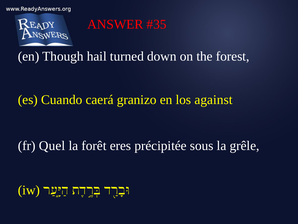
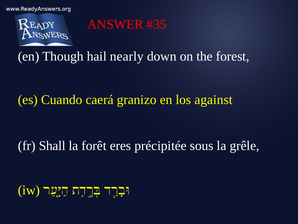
turned: turned -> nearly (127, 56)
Quel: Quel -> Shall (52, 145)
